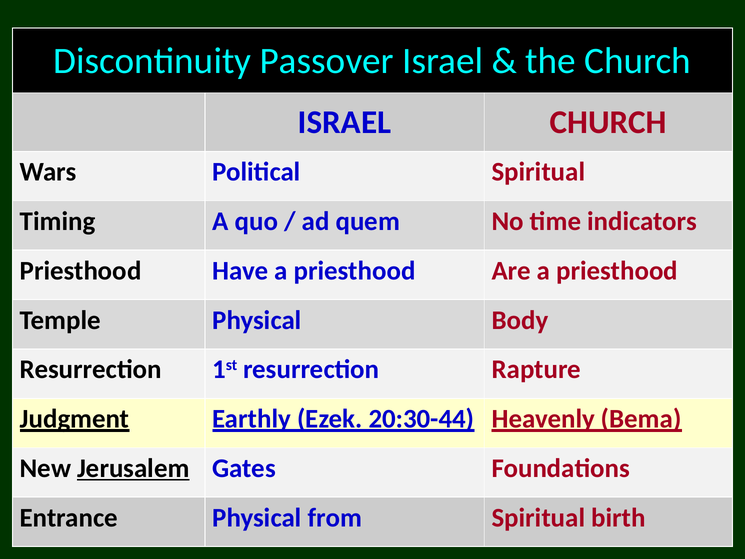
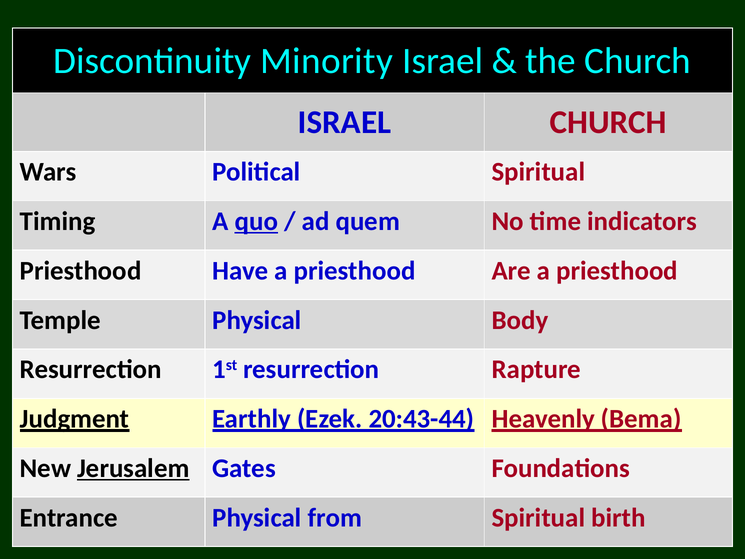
Passover: Passover -> Minority (327, 61)
quo underline: none -> present (256, 221)
20:30-44: 20:30-44 -> 20:43-44 (421, 419)
